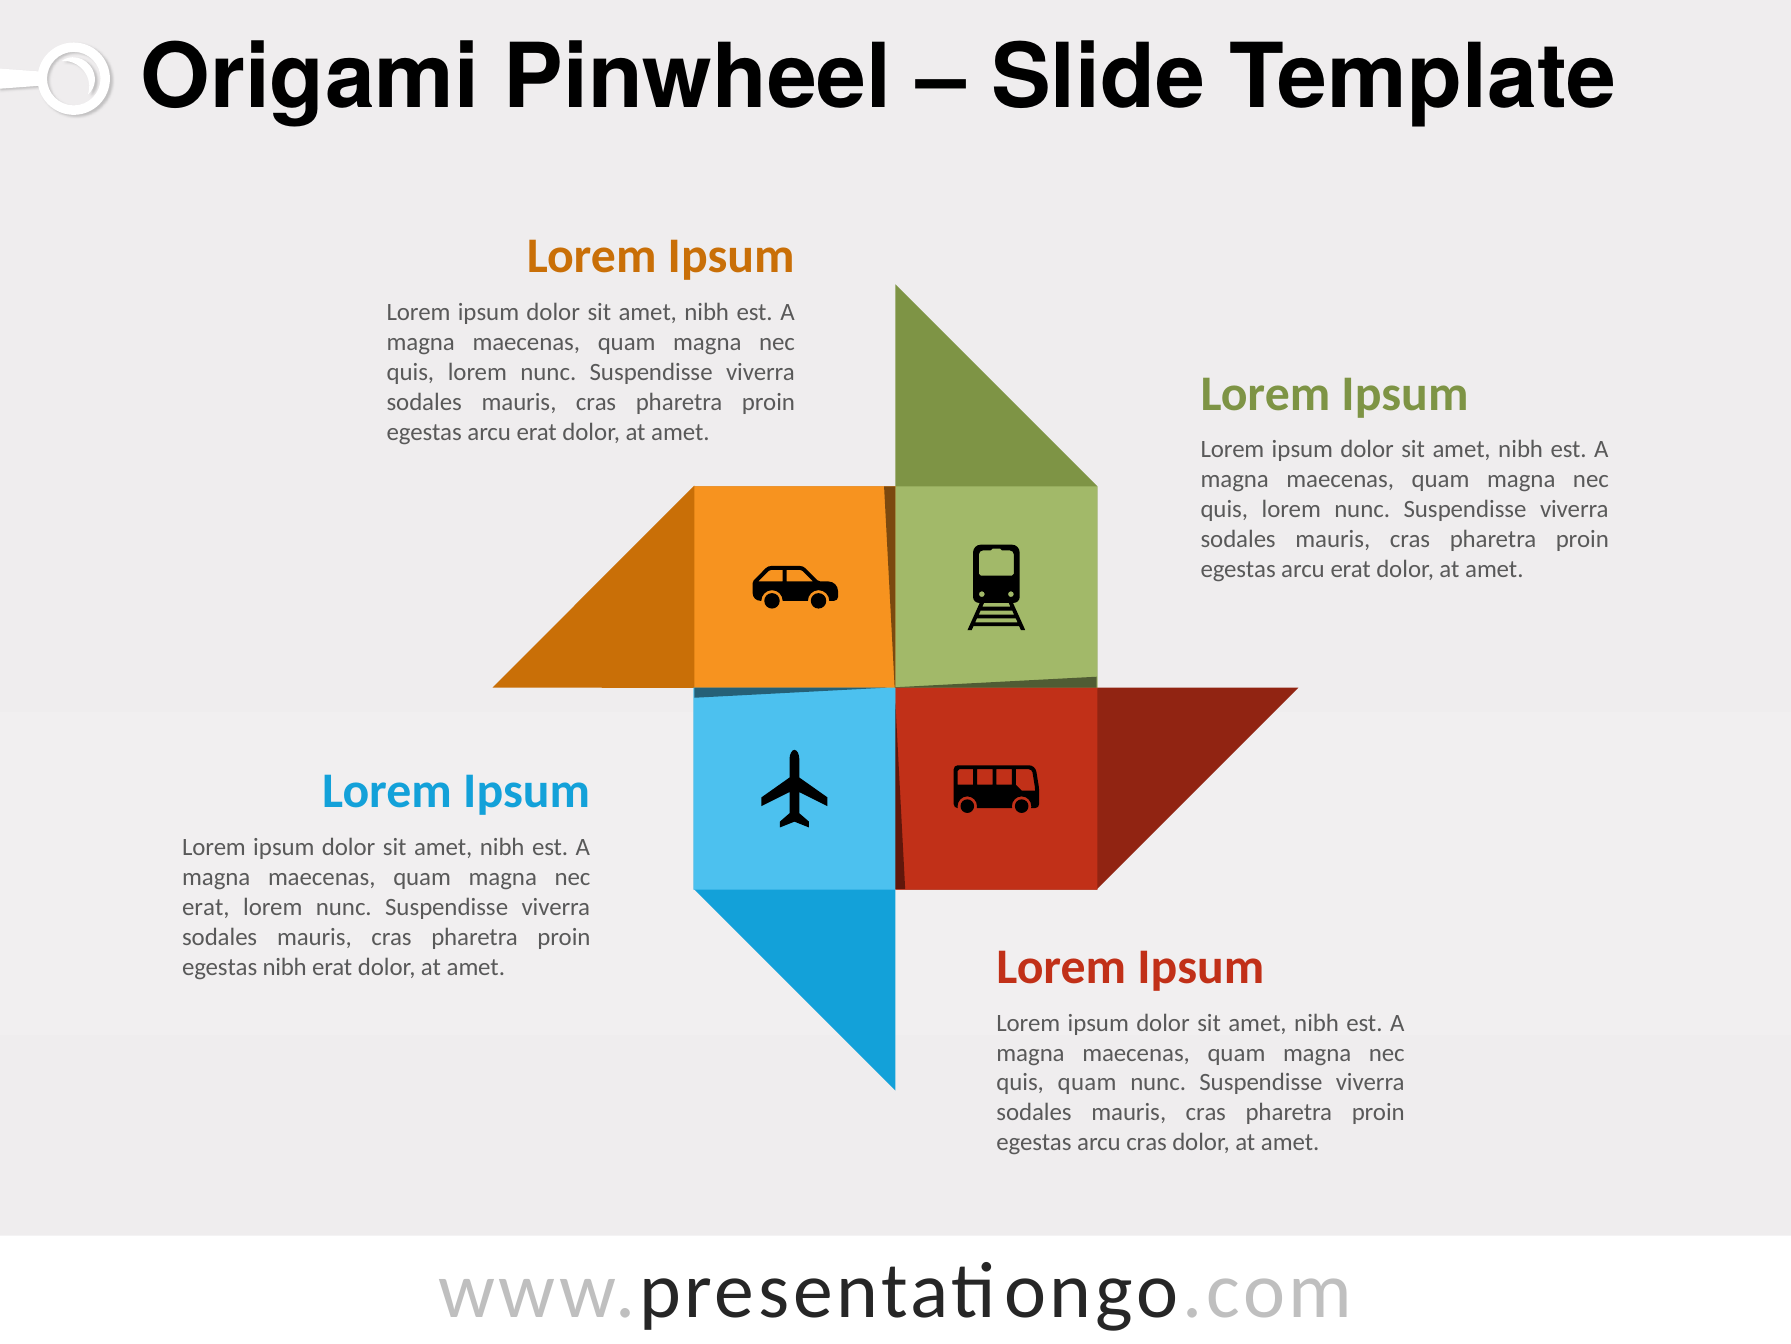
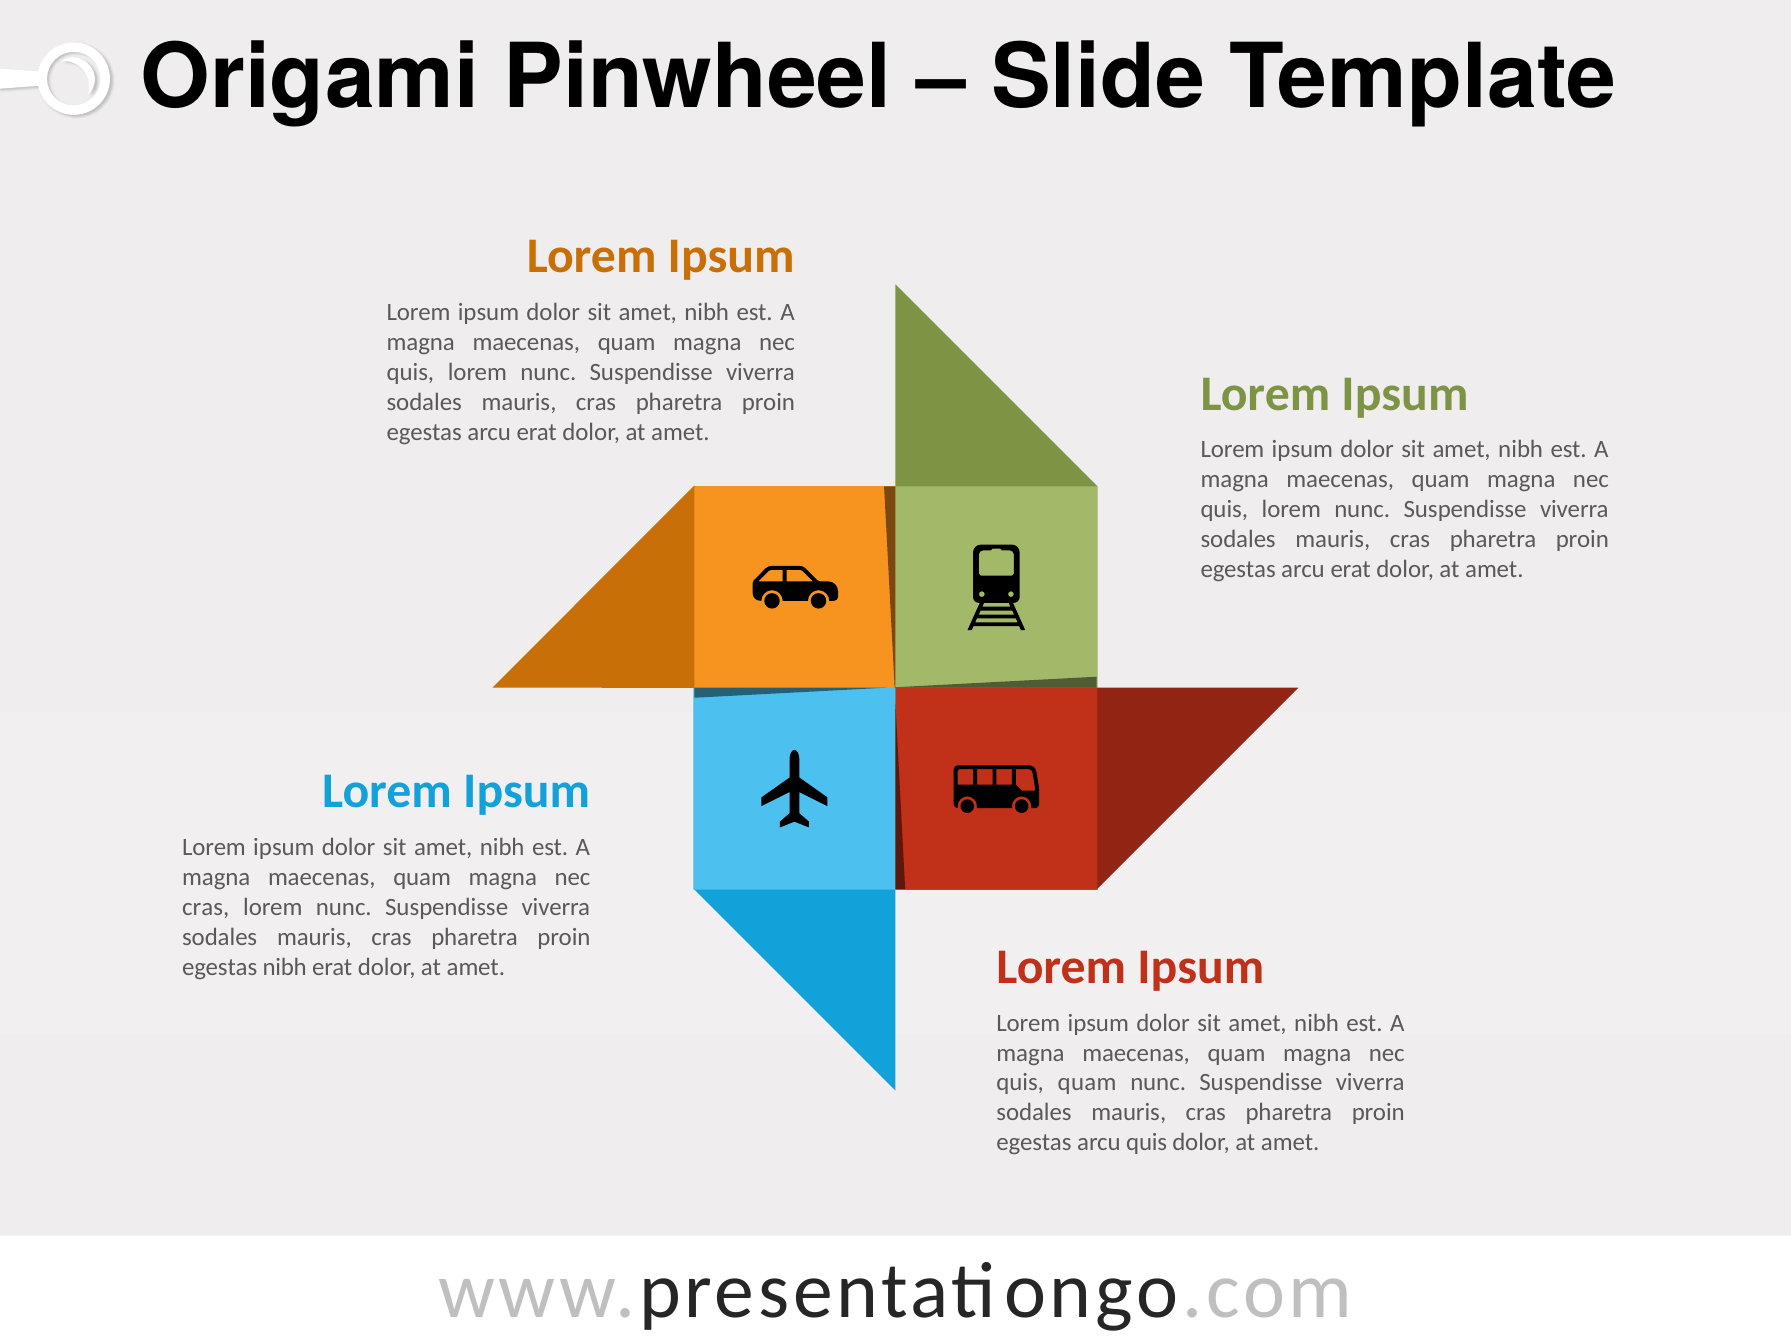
erat: erat -> cras (206, 907)
arcu cras: cras -> quis (1147, 1142)
